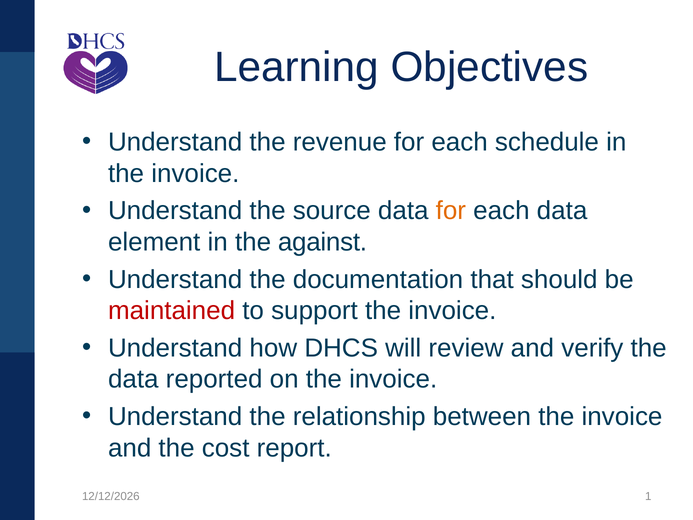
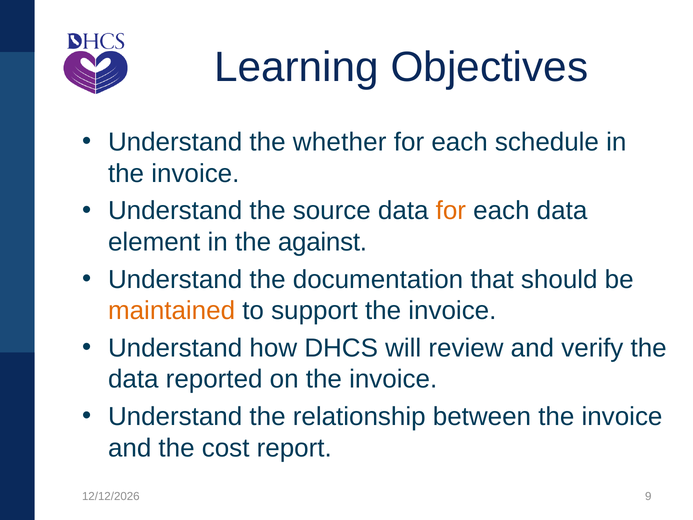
revenue: revenue -> whether (340, 142)
maintained colour: red -> orange (172, 311)
1: 1 -> 9 (648, 496)
